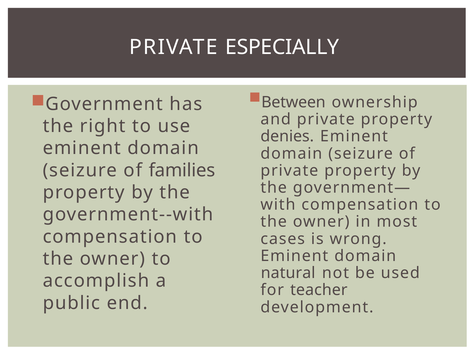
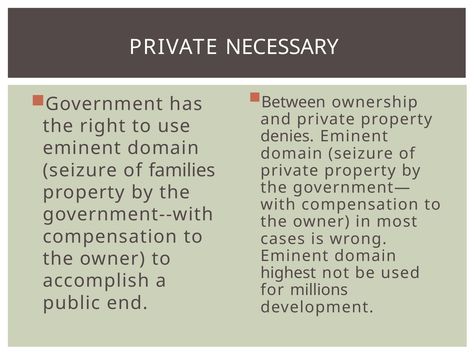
ESPECIALLY: ESPECIALLY -> NECESSARY (282, 47)
natural: natural -> highest (288, 273)
teacher: teacher -> millions (319, 290)
